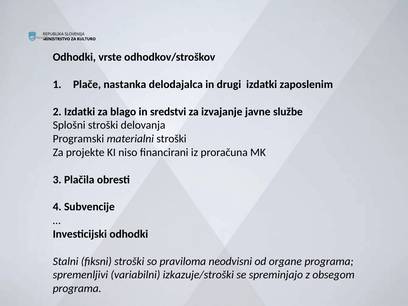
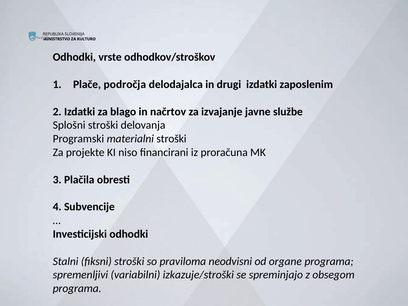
nastanka: nastanka -> področja (125, 84)
sredstvi: sredstvi -> načrtov (168, 112)
